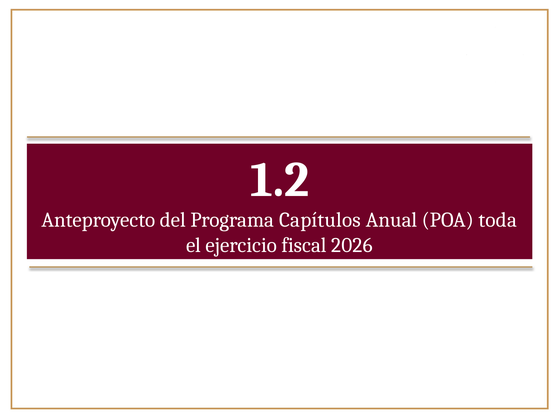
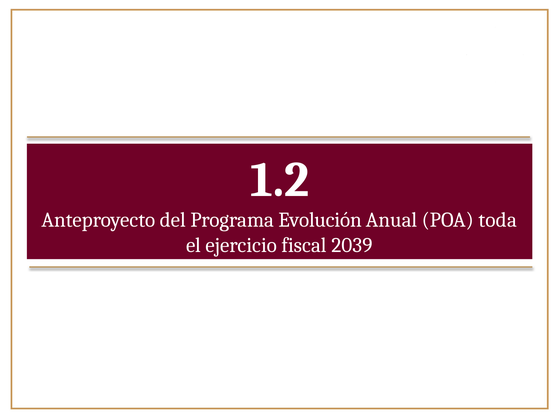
Capítulos: Capítulos -> Evolución (320, 220)
2026: 2026 -> 2039 (352, 245)
